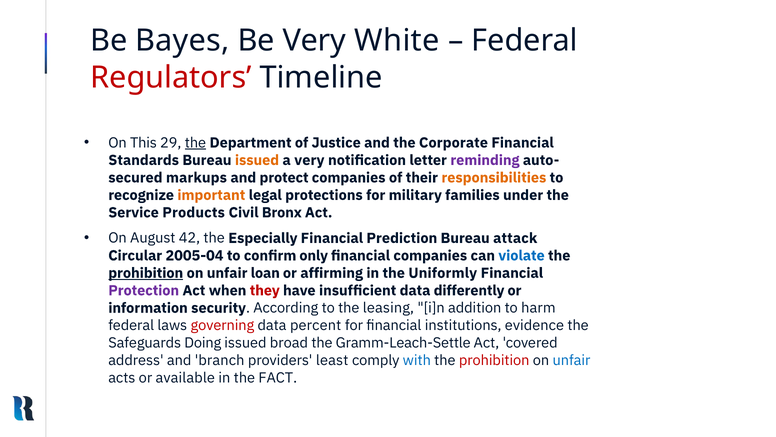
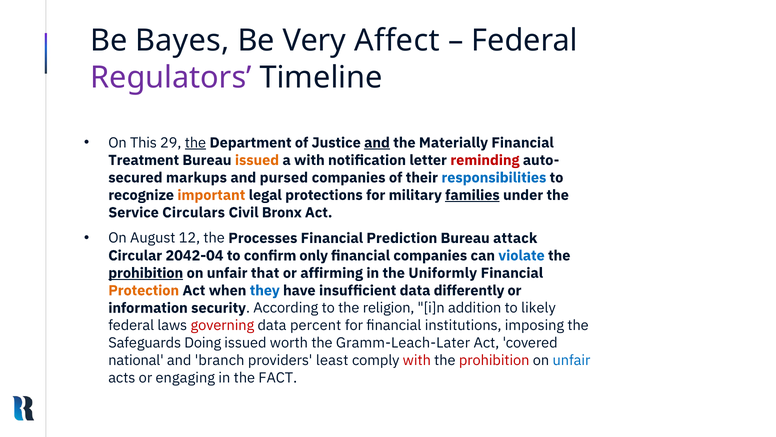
White: White -> Affect (397, 41)
Regulators colour: red -> purple (171, 77)
and underline: none -> present (377, 143)
Corporate: Corporate -> Materially (453, 143)
Standards: Standards -> Treatment (144, 160)
a very: very -> with (309, 160)
reminding colour: purple -> red (485, 160)
protect: protect -> pursed (284, 177)
responsibilities colour: orange -> blue (494, 177)
families underline: none -> present (472, 195)
Products: Products -> Circulars (194, 212)
42: 42 -> 12 (189, 238)
Especially: Especially -> Processes (263, 238)
2005-04: 2005-04 -> 2042-04 (194, 255)
loan: loan -> that (265, 273)
Protection colour: purple -> orange (144, 290)
they colour: red -> blue (265, 290)
leasing: leasing -> religion (389, 308)
harm: harm -> likely (538, 308)
evidence: evidence -> imposing (534, 325)
broad: broad -> worth (289, 343)
Gramm-Leach-Settle: Gramm-Leach-Settle -> Gramm-Leach-Later (403, 343)
address: address -> national (136, 360)
with colour: blue -> red (417, 360)
available: available -> engaging (185, 377)
